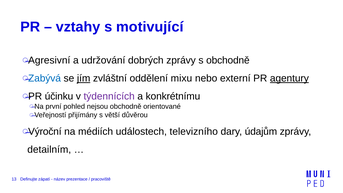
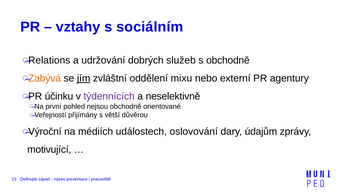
motivující: motivující -> sociálním (150, 27)
Agresivní: Agresivní -> Relations (49, 60)
dobrých zprávy: zprávy -> služeb (181, 60)
Zabývá colour: blue -> orange (45, 78)
agentury underline: present -> none (289, 78)
konkrétnímu: konkrétnímu -> neselektivně (173, 96)
televizního: televizního -> oslovování (194, 132)
detailním: detailním -> motivující (49, 150)
